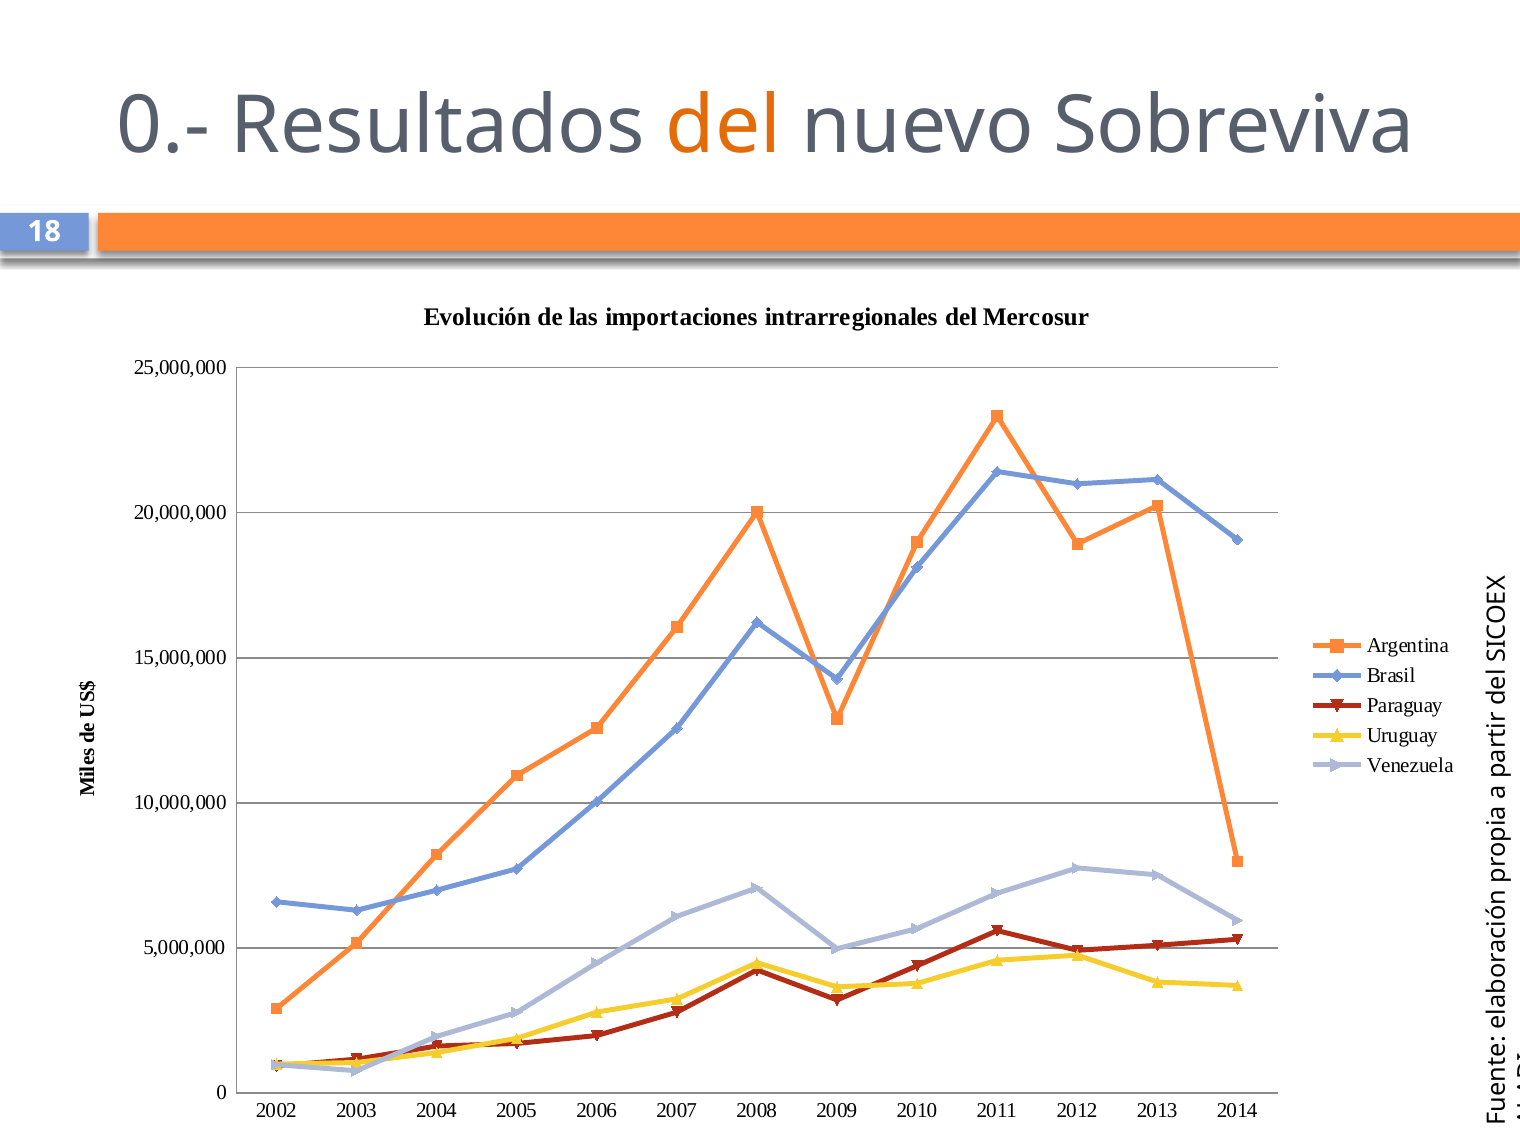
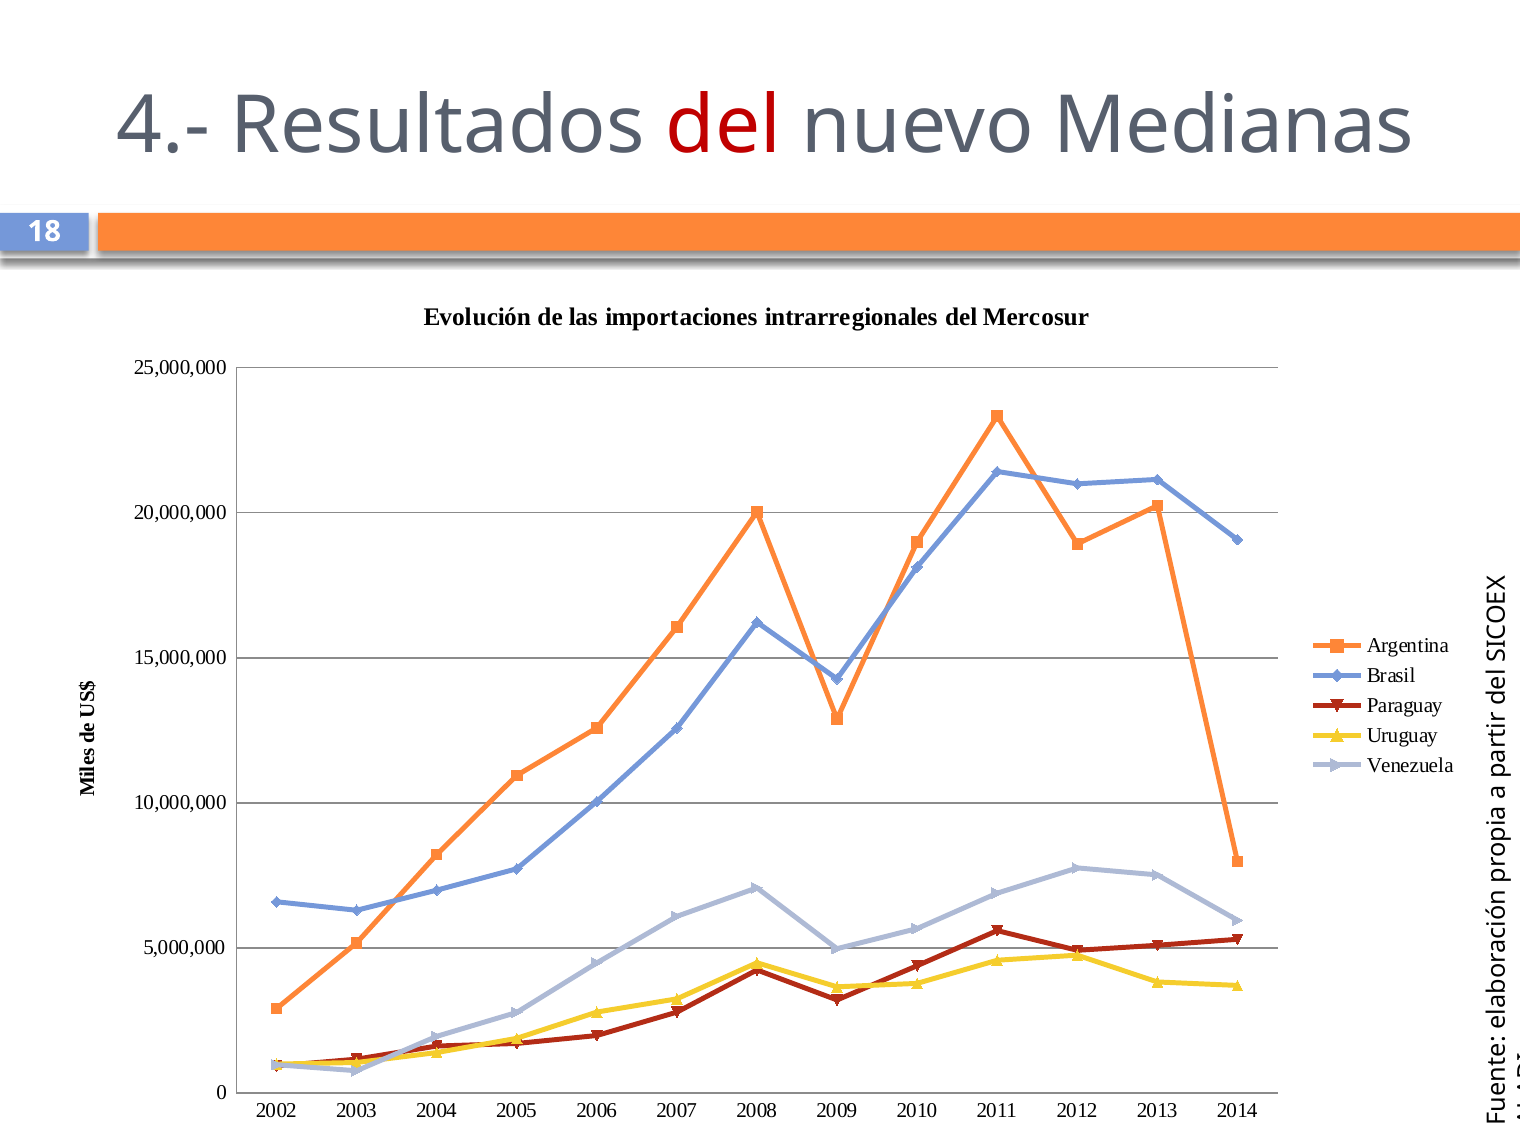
0.-: 0.- -> 4.- (163, 126)
del colour: orange -> red (723, 126)
Sobreviva: Sobreviva -> Medianas (1234, 126)
